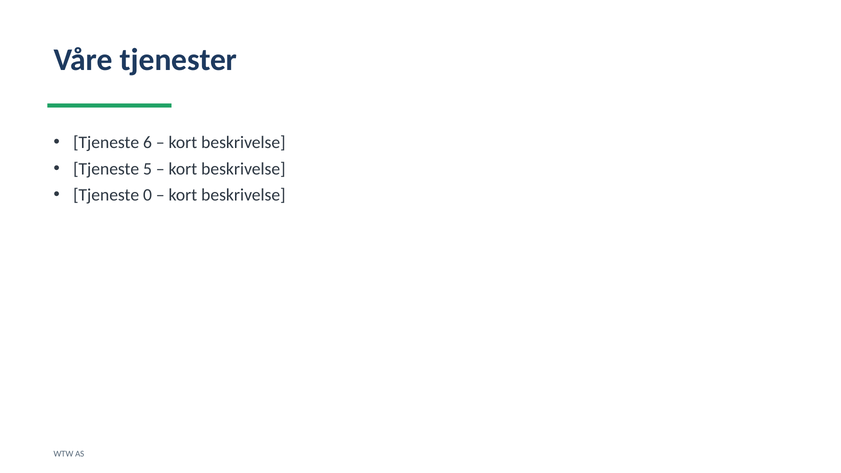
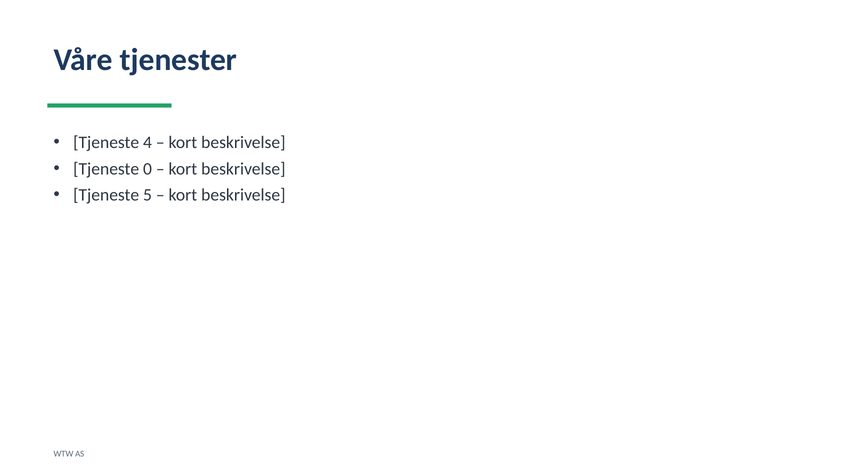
6: 6 -> 4 (147, 142)
5: 5 -> 0 (147, 169)
0: 0 -> 5 (147, 195)
